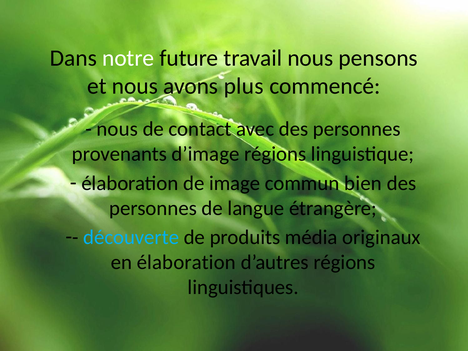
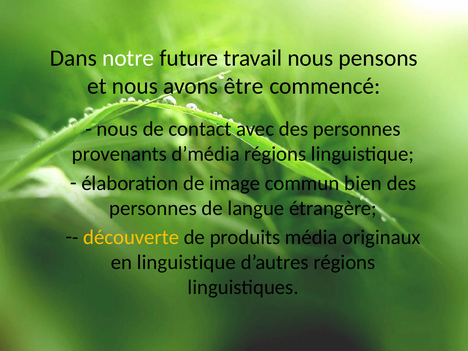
plus: plus -> être (244, 86)
d’image: d’image -> d’média (206, 154)
découverte colour: light blue -> yellow (131, 237)
en élaboration: élaboration -> linguistique (186, 262)
